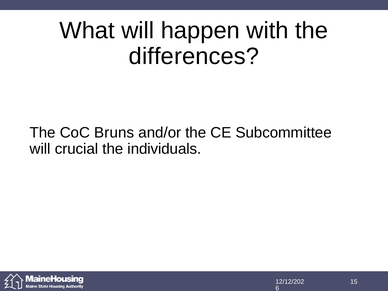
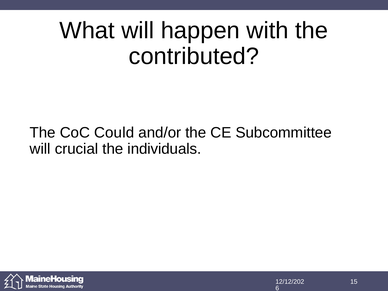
differences: differences -> contributed (194, 56)
Bruns: Bruns -> Could (114, 133)
